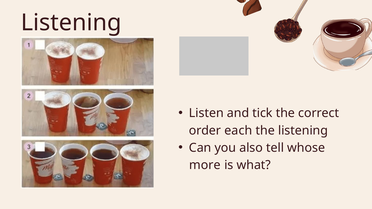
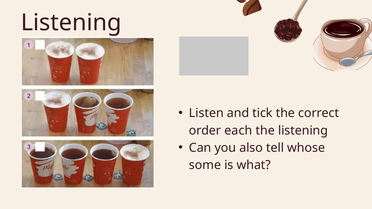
more: more -> some (205, 165)
